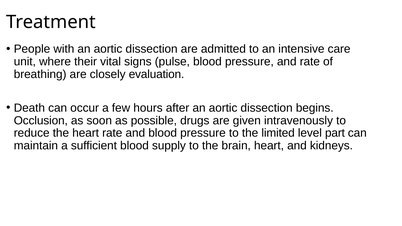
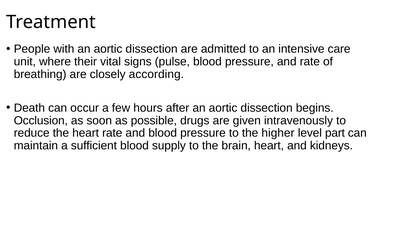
evaluation: evaluation -> according (156, 74)
limited: limited -> higher (278, 133)
